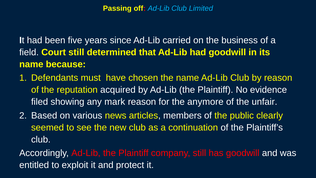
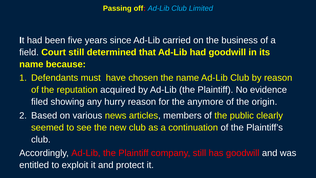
mark: mark -> hurry (115, 102)
unfair: unfair -> origin (264, 102)
